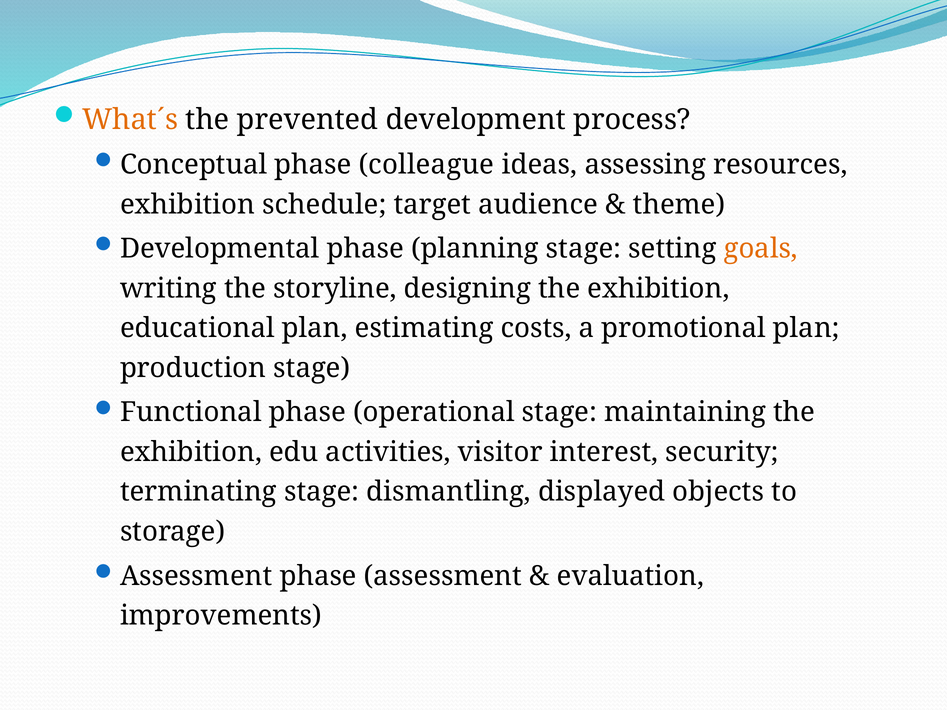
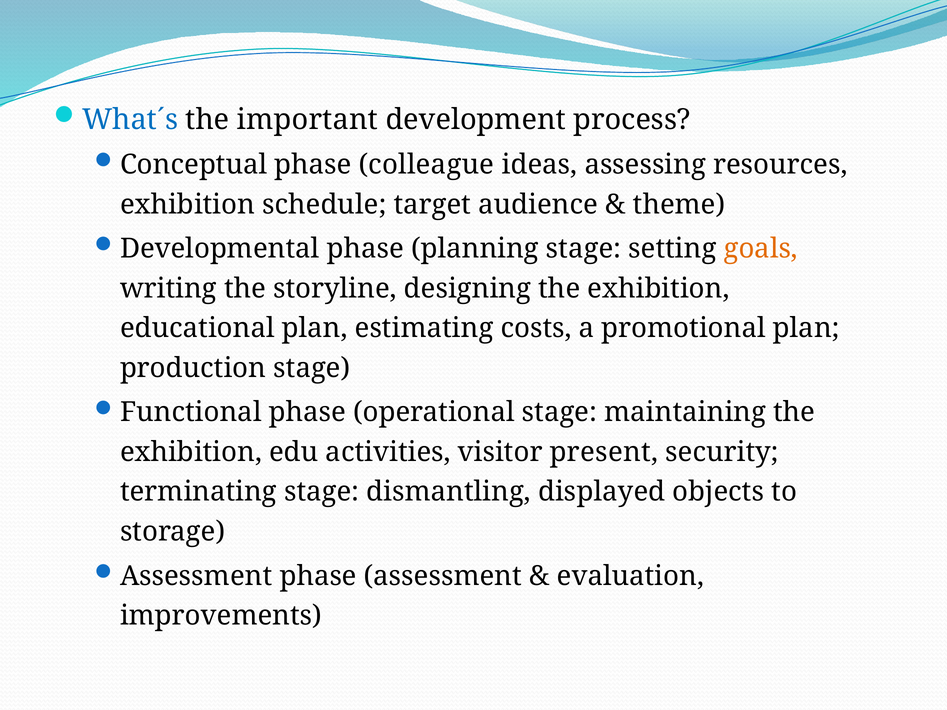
What´s colour: orange -> blue (130, 120)
prevented: prevented -> important (307, 120)
interest: interest -> present (604, 452)
